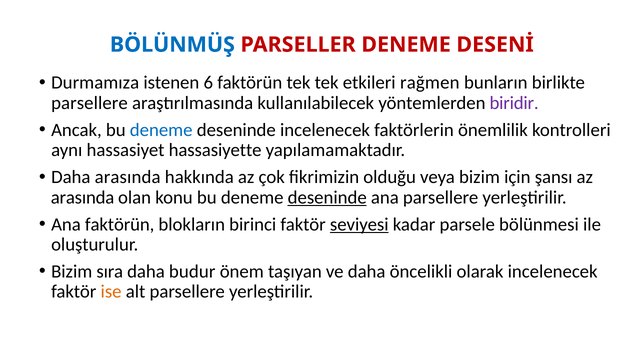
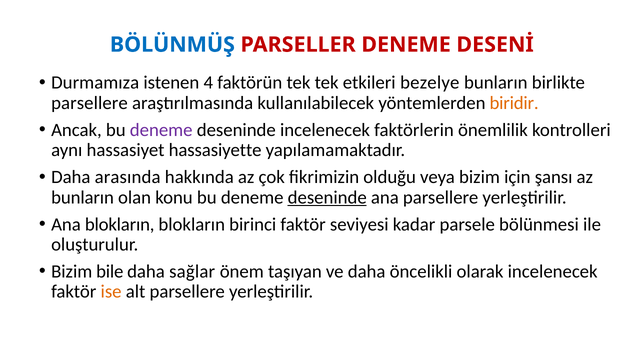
6: 6 -> 4 (208, 83)
rağmen: rağmen -> bezelye (430, 83)
biridir colour: purple -> orange (514, 103)
deneme colour: blue -> purple (161, 130)
arasında: arasında -> bunların (83, 197)
Ana faktörün: faktörün -> blokların (120, 224)
seviyesi underline: present -> none (359, 224)
sıra: sıra -> bile (110, 272)
budur: budur -> sağlar (192, 272)
